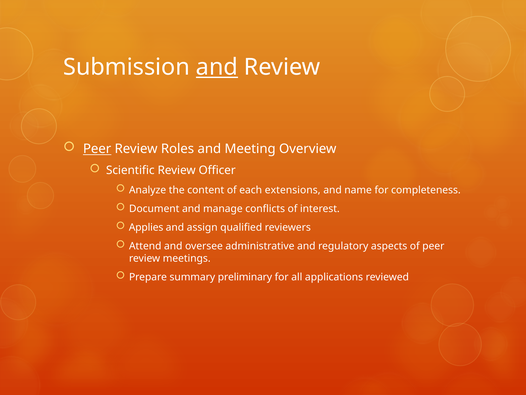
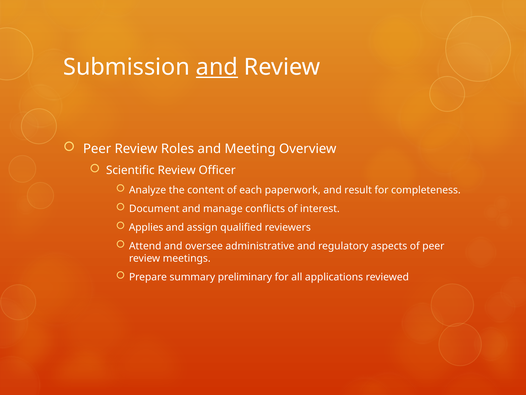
Peer underline: present -> none (97, 149)
extensions: extensions -> paperwork (293, 190)
name: name -> result (358, 190)
